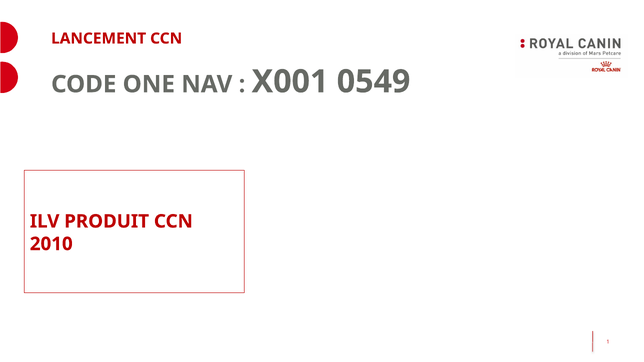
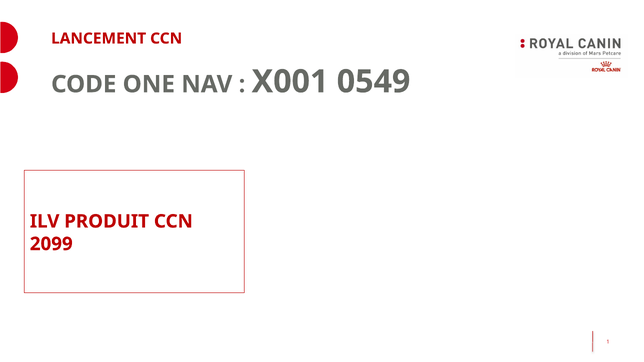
2010: 2010 -> 2099 (51, 244)
